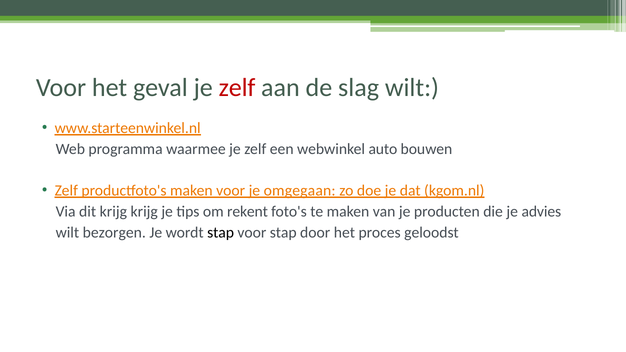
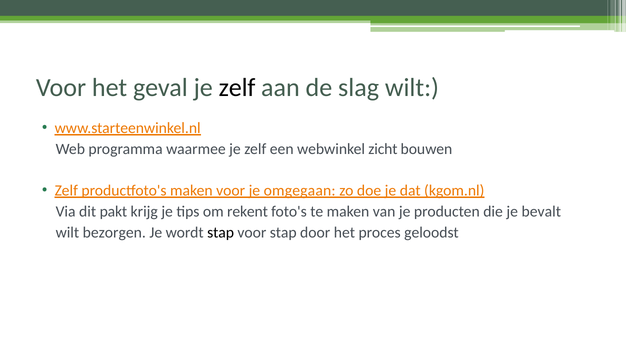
zelf colour: red -> black (237, 88)
auto: auto -> zicht (383, 149)
dit krijg: krijg -> pakt (113, 212)
advies: advies -> bevalt (541, 212)
